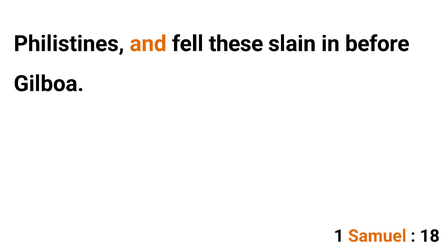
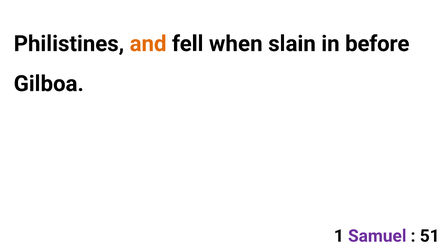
these: these -> when (236, 44)
Samuel colour: orange -> purple (377, 236)
18: 18 -> 51 (430, 236)
